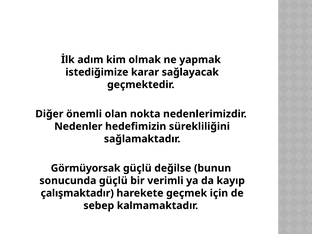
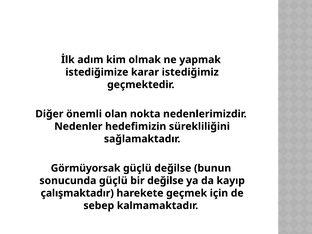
sağlayacak: sağlayacak -> istediğimiz (190, 72)
bir verimli: verimli -> değilse (165, 181)
